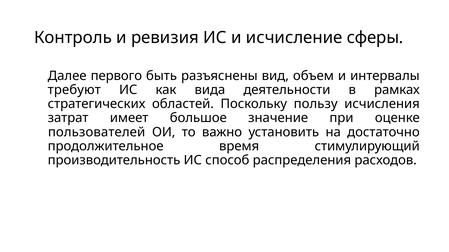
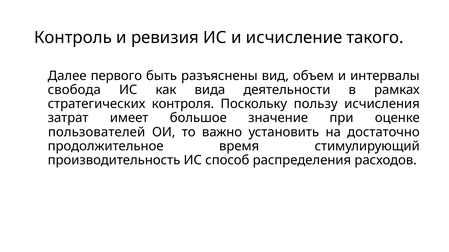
сферы: сферы -> такого (375, 38)
требуют: требуют -> свобода (74, 90)
областей: областей -> контроля (183, 104)
